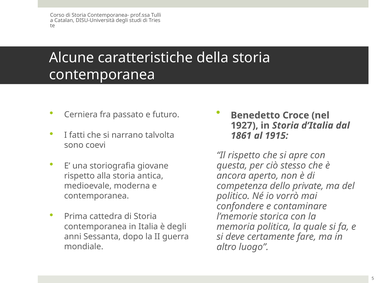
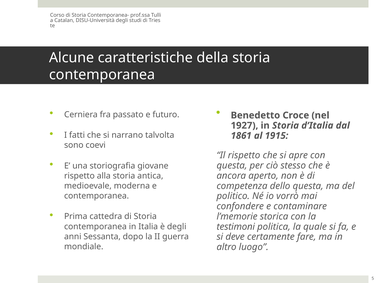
dello private: private -> questa (308, 186)
memoria: memoria -> testimoni (236, 227)
